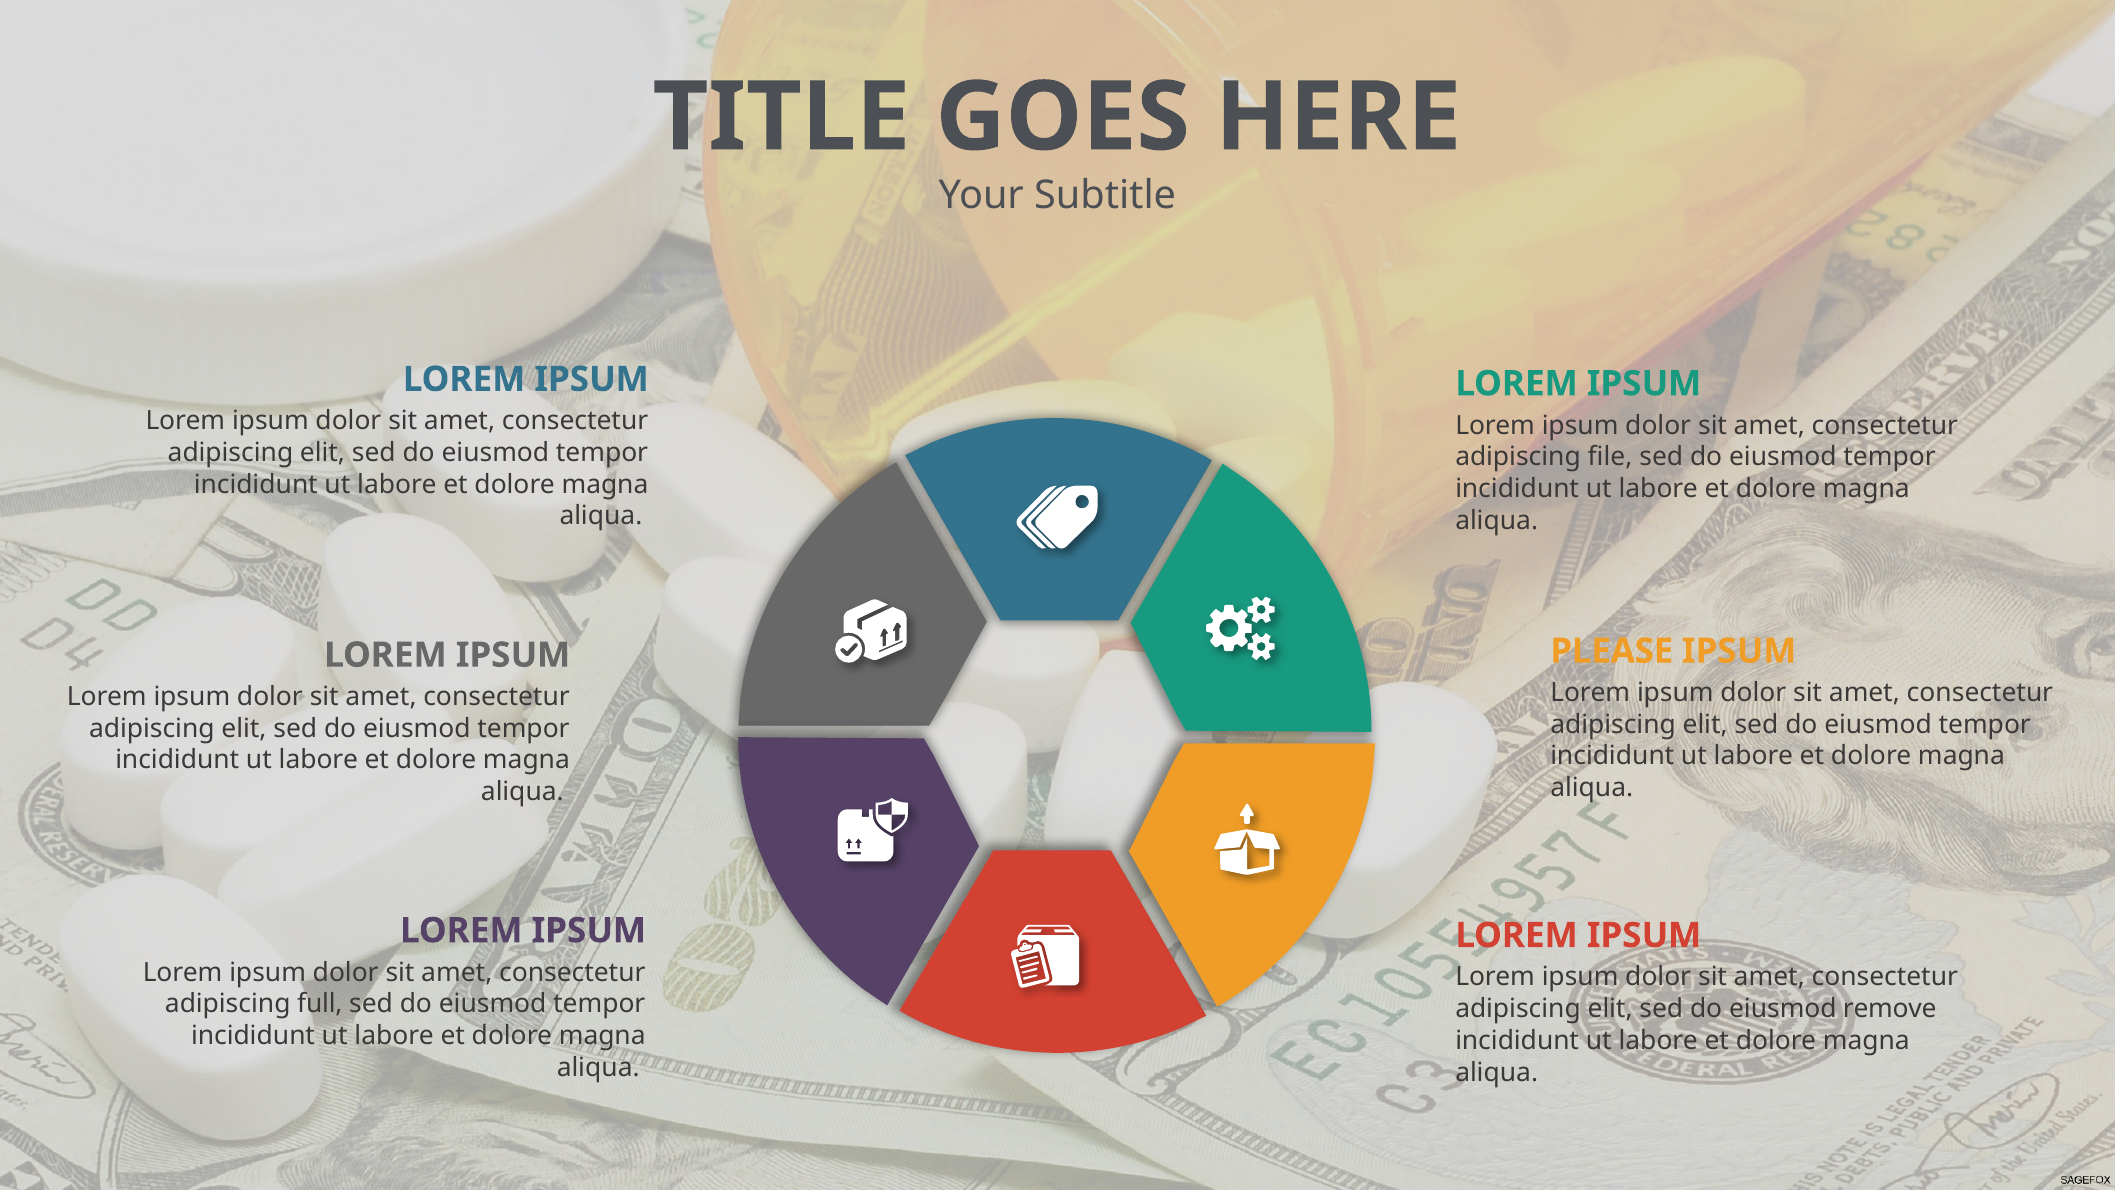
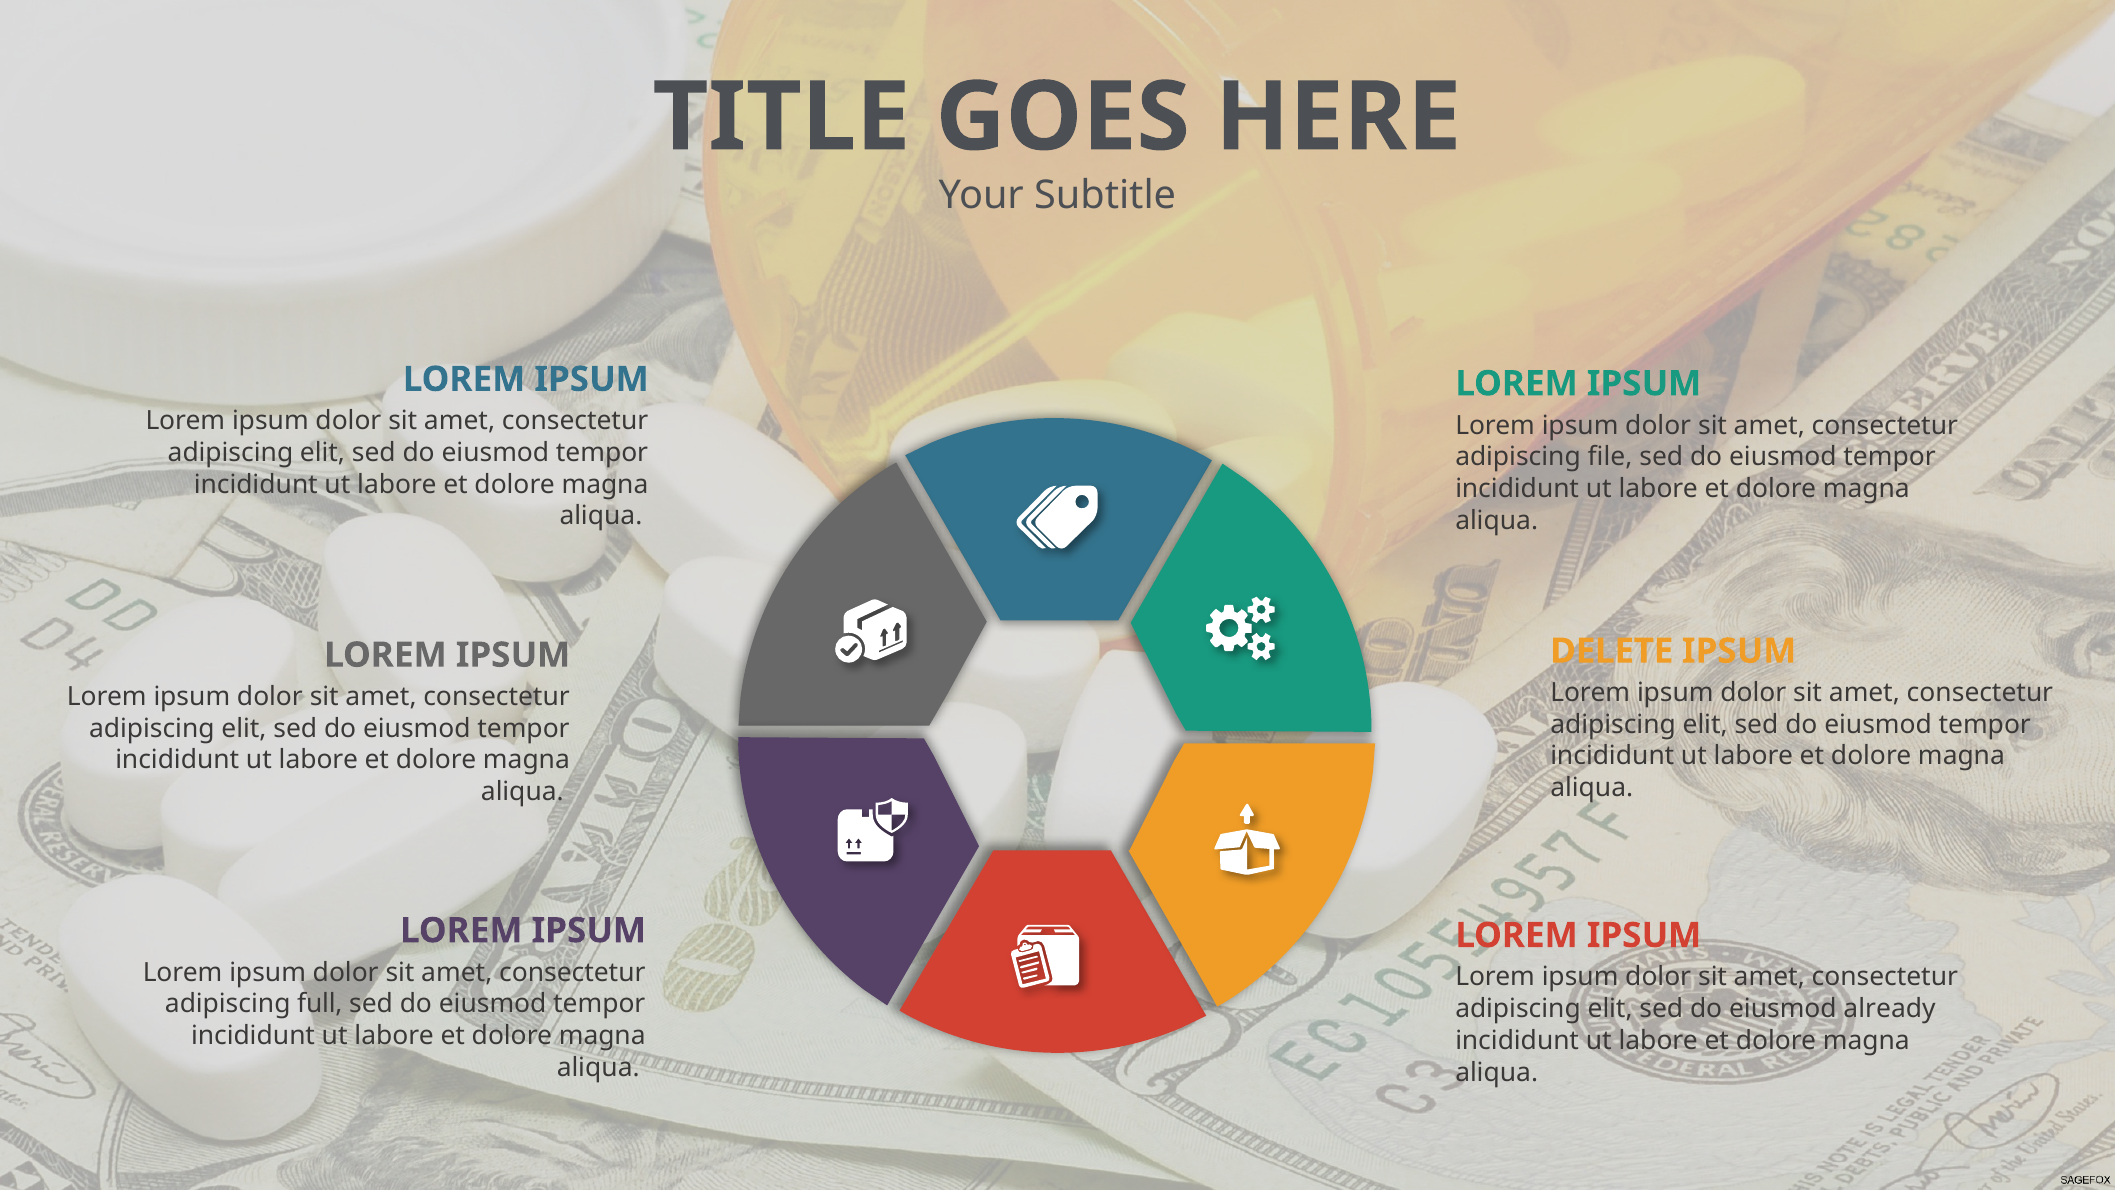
PLEASE: PLEASE -> DELETE (1612, 651)
remove: remove -> already (1890, 1009)
